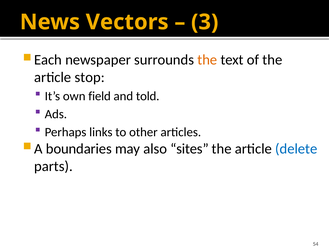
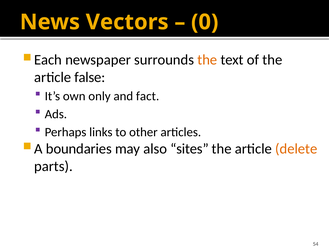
3: 3 -> 0 (205, 22)
stop: stop -> false (90, 77)
field: field -> only (99, 96)
told: told -> fact (148, 96)
delete colour: blue -> orange (296, 149)
